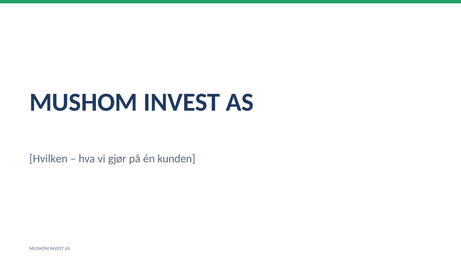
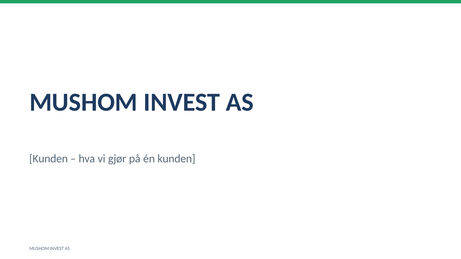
Hvilken: Hvilken -> Kunden (49, 159)
